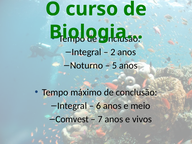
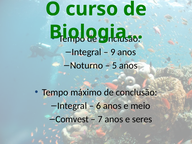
2: 2 -> 9 (113, 52)
vivos: vivos -> seres (142, 119)
